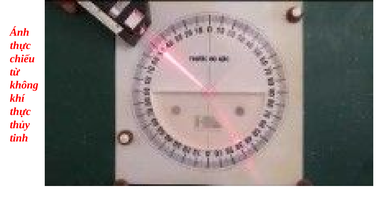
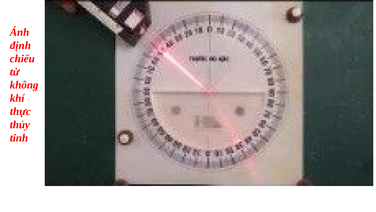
thực: thực -> định (20, 45)
